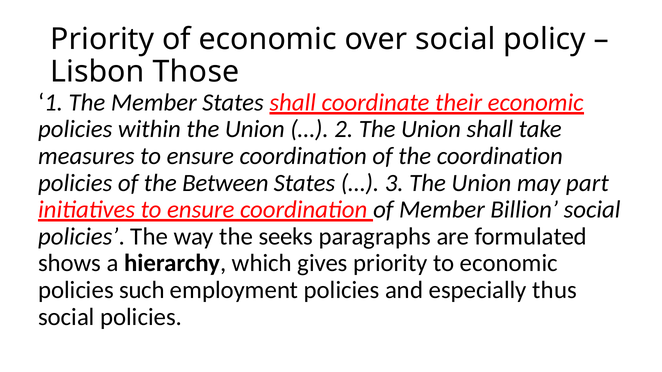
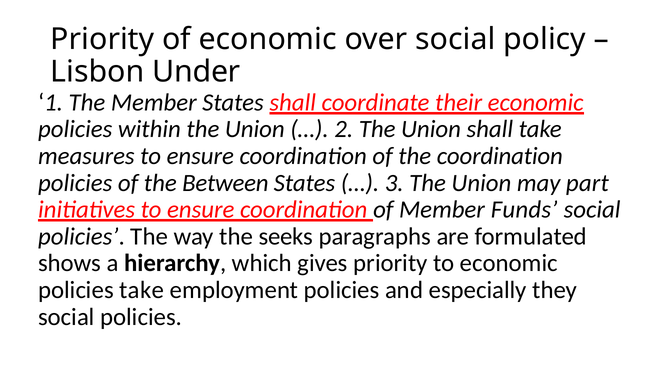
Those: Those -> Under (196, 72)
Billion: Billion -> Funds (524, 210)
policies such: such -> take (142, 290)
thus: thus -> they (555, 290)
